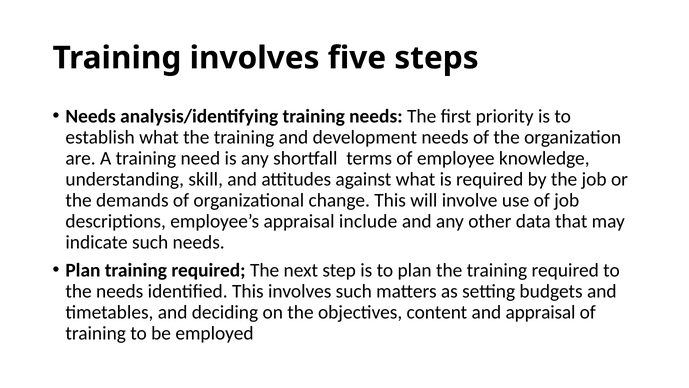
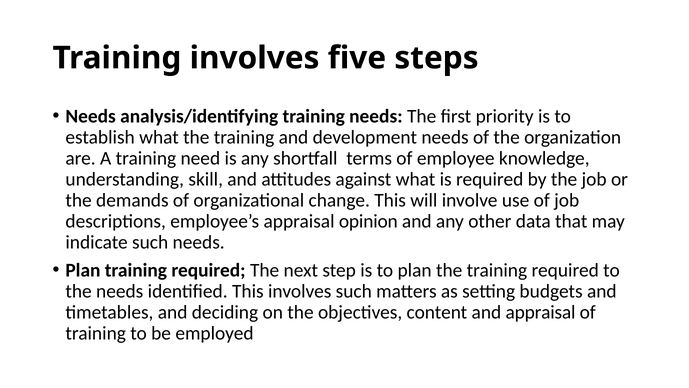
include: include -> opinion (368, 221)
